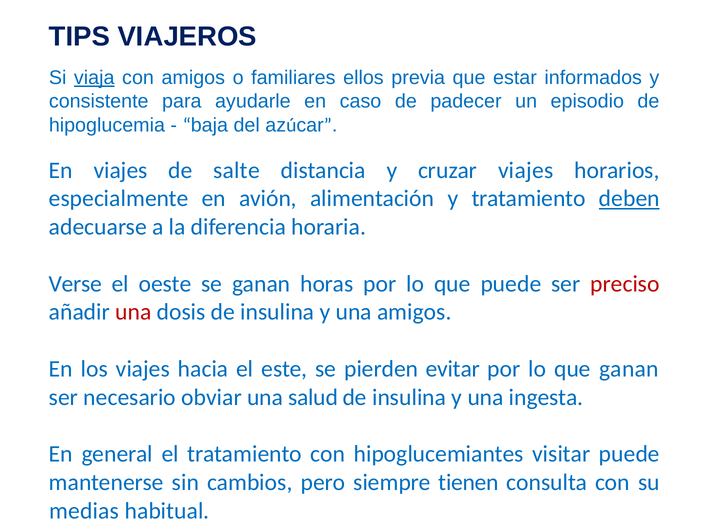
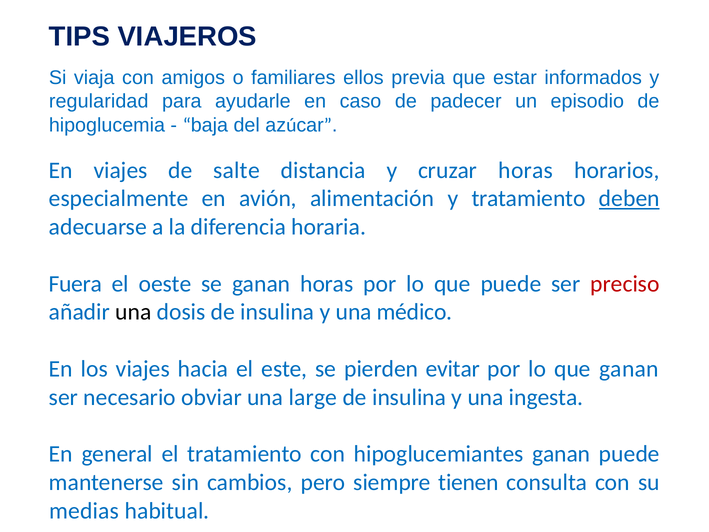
viaja underline: present -> none (94, 78)
consistente: consistente -> regularidad (99, 101)
cruzar viajes: viajes -> horas (526, 170)
Verse: Verse -> Fuera (75, 284)
una colour: red -> black (133, 312)
una amigos: amigos -> médico (415, 312)
salud: salud -> large (313, 397)
hipoglucemiantes visitar: visitar -> ganan (561, 454)
